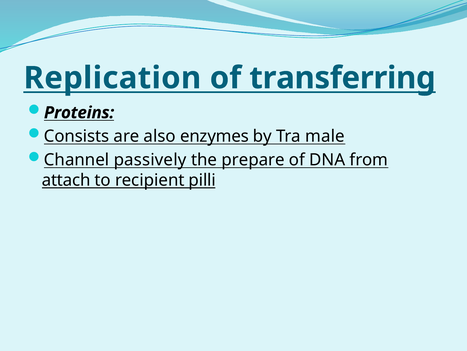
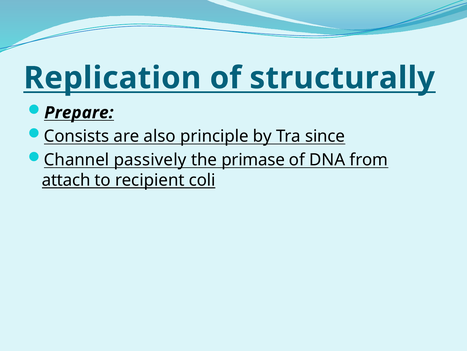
transferring: transferring -> structurally (342, 78)
Proteins: Proteins -> Prepare (79, 112)
enzymes: enzymes -> principle (214, 136)
male: male -> since (325, 136)
prepare: prepare -> primase (253, 160)
pilli: pilli -> coli (202, 180)
